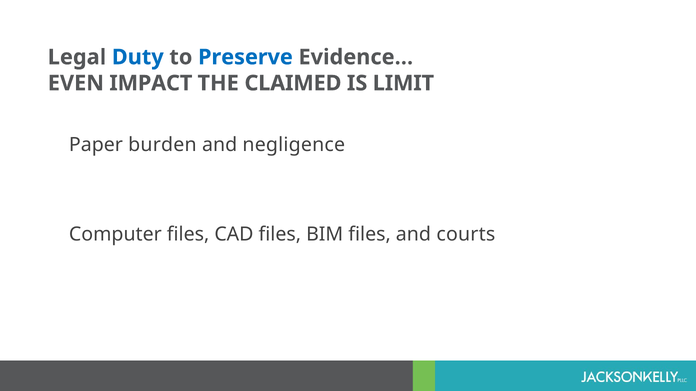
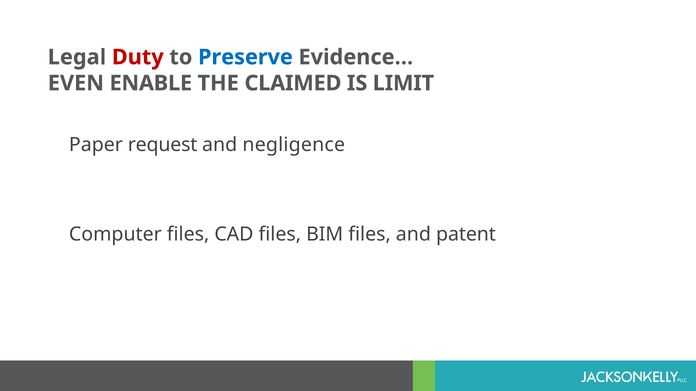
Duty colour: blue -> red (138, 57)
IMPACT: IMPACT -> ENABLE (151, 83)
burden: burden -> request (163, 145)
courts: courts -> patent (466, 235)
